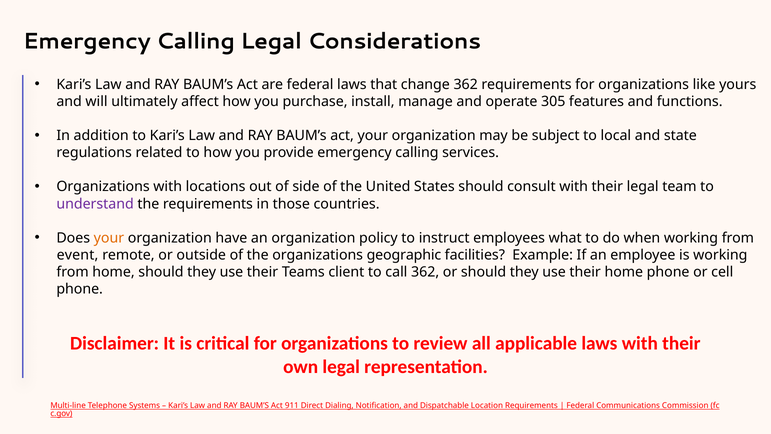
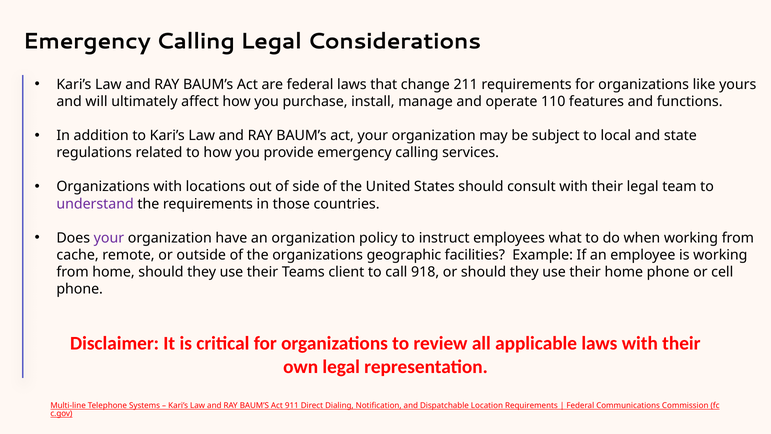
change 362: 362 -> 211 (466, 84)
305: 305 -> 110 (553, 101)
your colour: orange -> purple (109, 238)
event: event -> cache (78, 255)
call 362: 362 -> 918 (425, 272)
